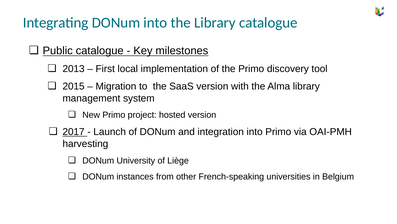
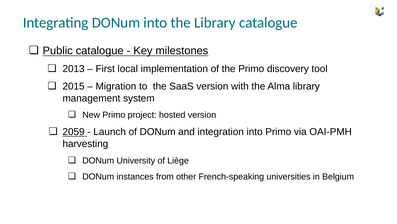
2017: 2017 -> 2059 (74, 132)
